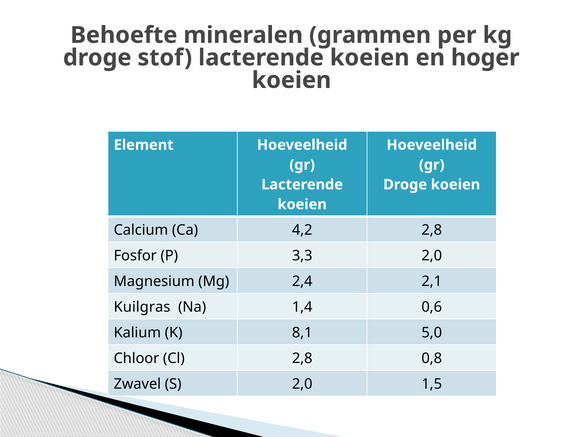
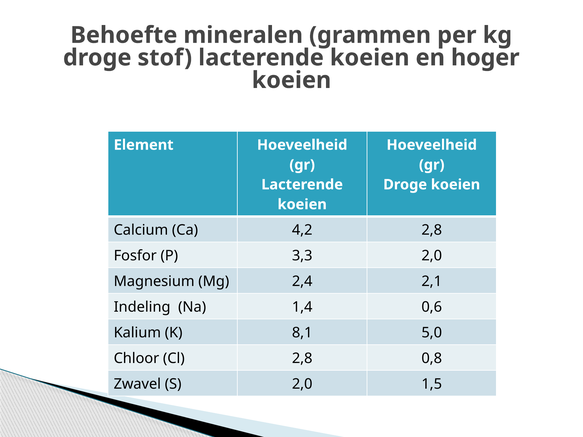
Kuilgras: Kuilgras -> Indeling (142, 307)
